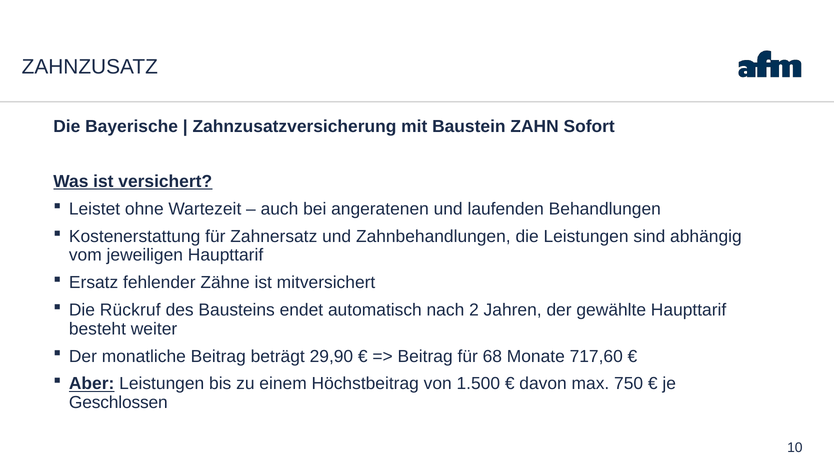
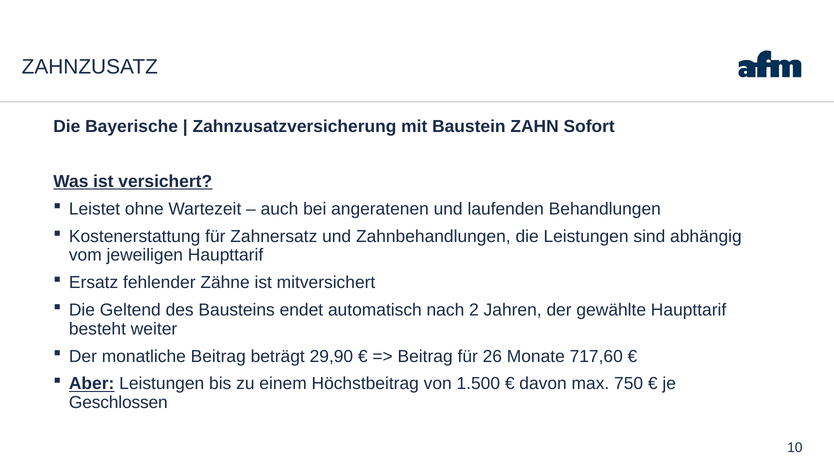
Rückruf: Rückruf -> Geltend (130, 310)
68: 68 -> 26 (492, 356)
